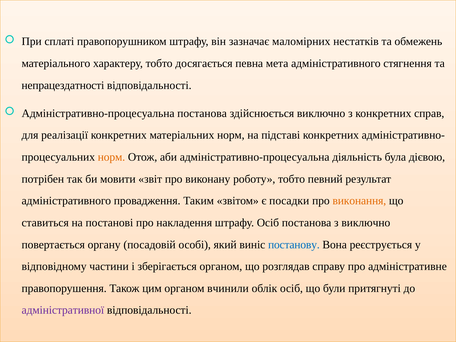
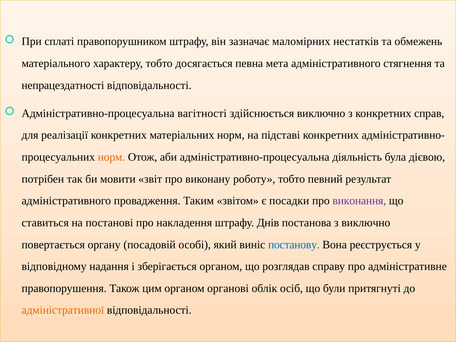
Адміністративно-процесуальна постанова: постанова -> вагітності (202, 113)
виконання colour: orange -> purple (359, 201)
штрафу Осіб: Осіб -> Днів (268, 223)
частини: частини -> надання (109, 266)
вчинили: вчинили -> органові (228, 288)
адміністративної colour: purple -> orange (63, 310)
